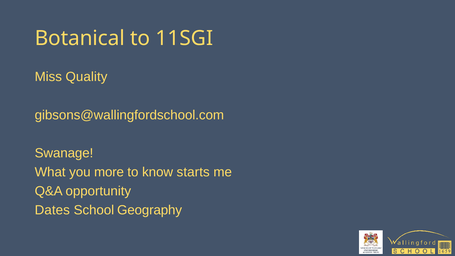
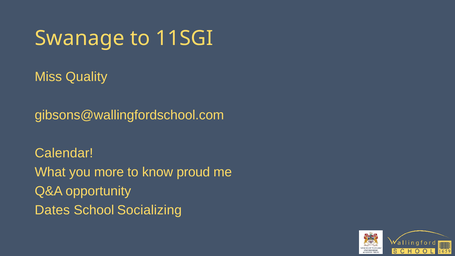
Botanical: Botanical -> Swanage (80, 38)
Swanage: Swanage -> Calendar (64, 153)
starts: starts -> proud (193, 172)
Geography: Geography -> Socializing (149, 210)
